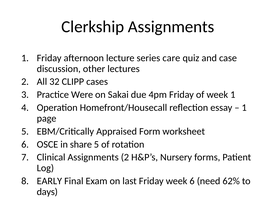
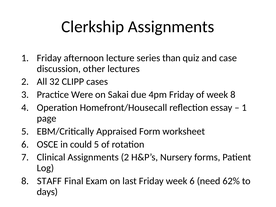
care: care -> than (171, 58)
week 1: 1 -> 8 (233, 95)
share: share -> could (81, 144)
EARLY: EARLY -> STAFF (49, 181)
